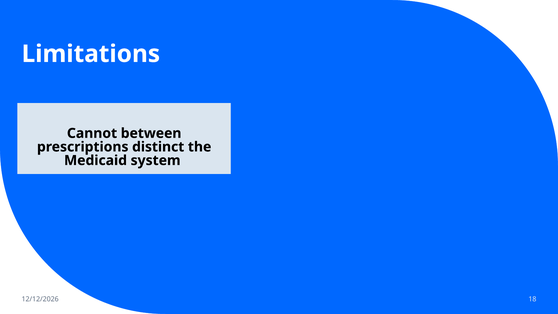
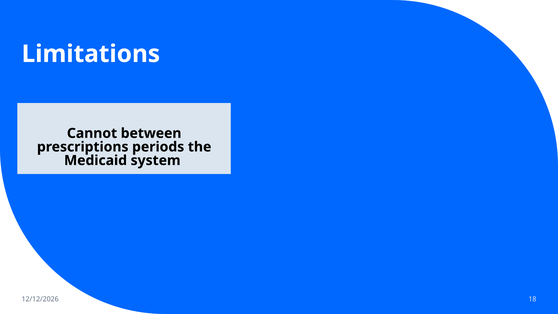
distinct: distinct -> periods (158, 147)
